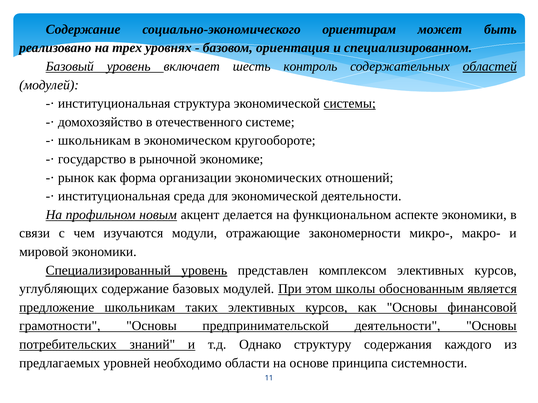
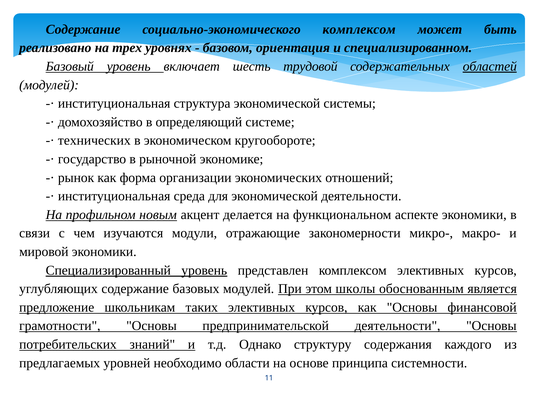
социально-экономического ориентирам: ориентирам -> комплексом (359, 29)
контроль: контроль -> трудовой (310, 66)
системы underline: present -> none (350, 104)
отечественного: отечественного -> определяющий (199, 122)
школьникам: школьникам -> технических (94, 141)
